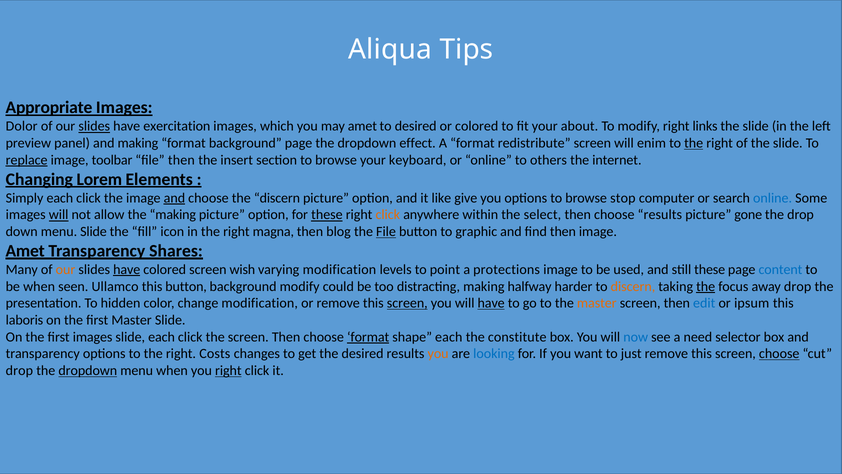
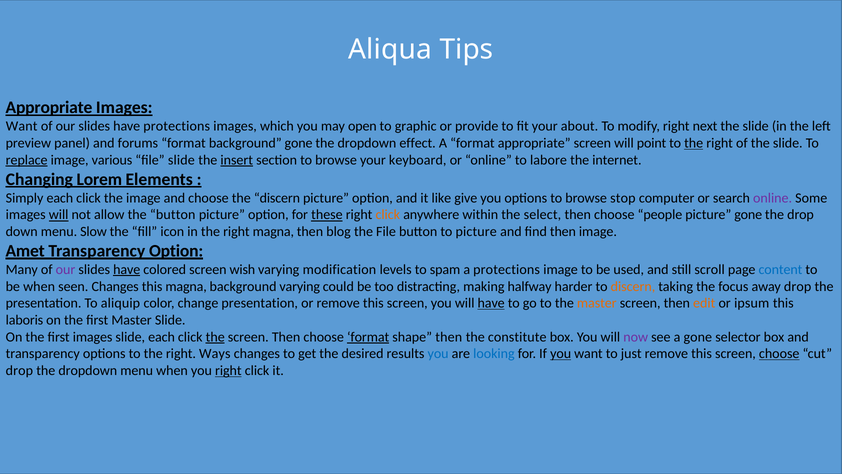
Dolor: Dolor -> Want (22, 126)
slides underline: present -> none (94, 126)
have exercitation: exercitation -> protections (177, 126)
may amet: amet -> open (362, 126)
to desired: desired -> graphic (416, 126)
or colored: colored -> provide (477, 126)
links: links -> next (705, 126)
and making: making -> forums (138, 143)
background page: page -> gone (299, 143)
format redistribute: redistribute -> appropriate (534, 143)
enim: enim -> point (652, 143)
toolbar: toolbar -> various (112, 160)
file then: then -> slide (181, 160)
insert underline: none -> present (237, 160)
others: others -> labore (548, 160)
and underline: present -> none (174, 198)
online colour: blue -> purple (773, 198)
the making: making -> button (173, 215)
choose results: results -> people (660, 215)
menu Slide: Slide -> Slow (93, 231)
File underline: present -> none (386, 231)
to graphic: graphic -> picture (476, 231)
Transparency Shares: Shares -> Option (176, 251)
our colour: orange -> purple (65, 269)
point: point -> spam (445, 269)
still these: these -> scroll (710, 269)
seen Ullamco: Ullamco -> Changes (115, 286)
this button: button -> magna (186, 286)
background modify: modify -> varying (300, 286)
the underline: present -> none (706, 286)
hidden: hidden -> aliquip (120, 303)
change modification: modification -> presentation (260, 303)
screen underline: present -> none (407, 303)
edit colour: blue -> orange (704, 303)
the underline: none -> present (215, 337)
shape each: each -> then (449, 337)
now colour: blue -> purple (636, 337)
a need: need -> gone (698, 337)
Costs: Costs -> Ways (215, 354)
you colour: orange -> blue (438, 354)
you underline: none -> present (561, 354)
dropdown underline: present -> none (88, 370)
